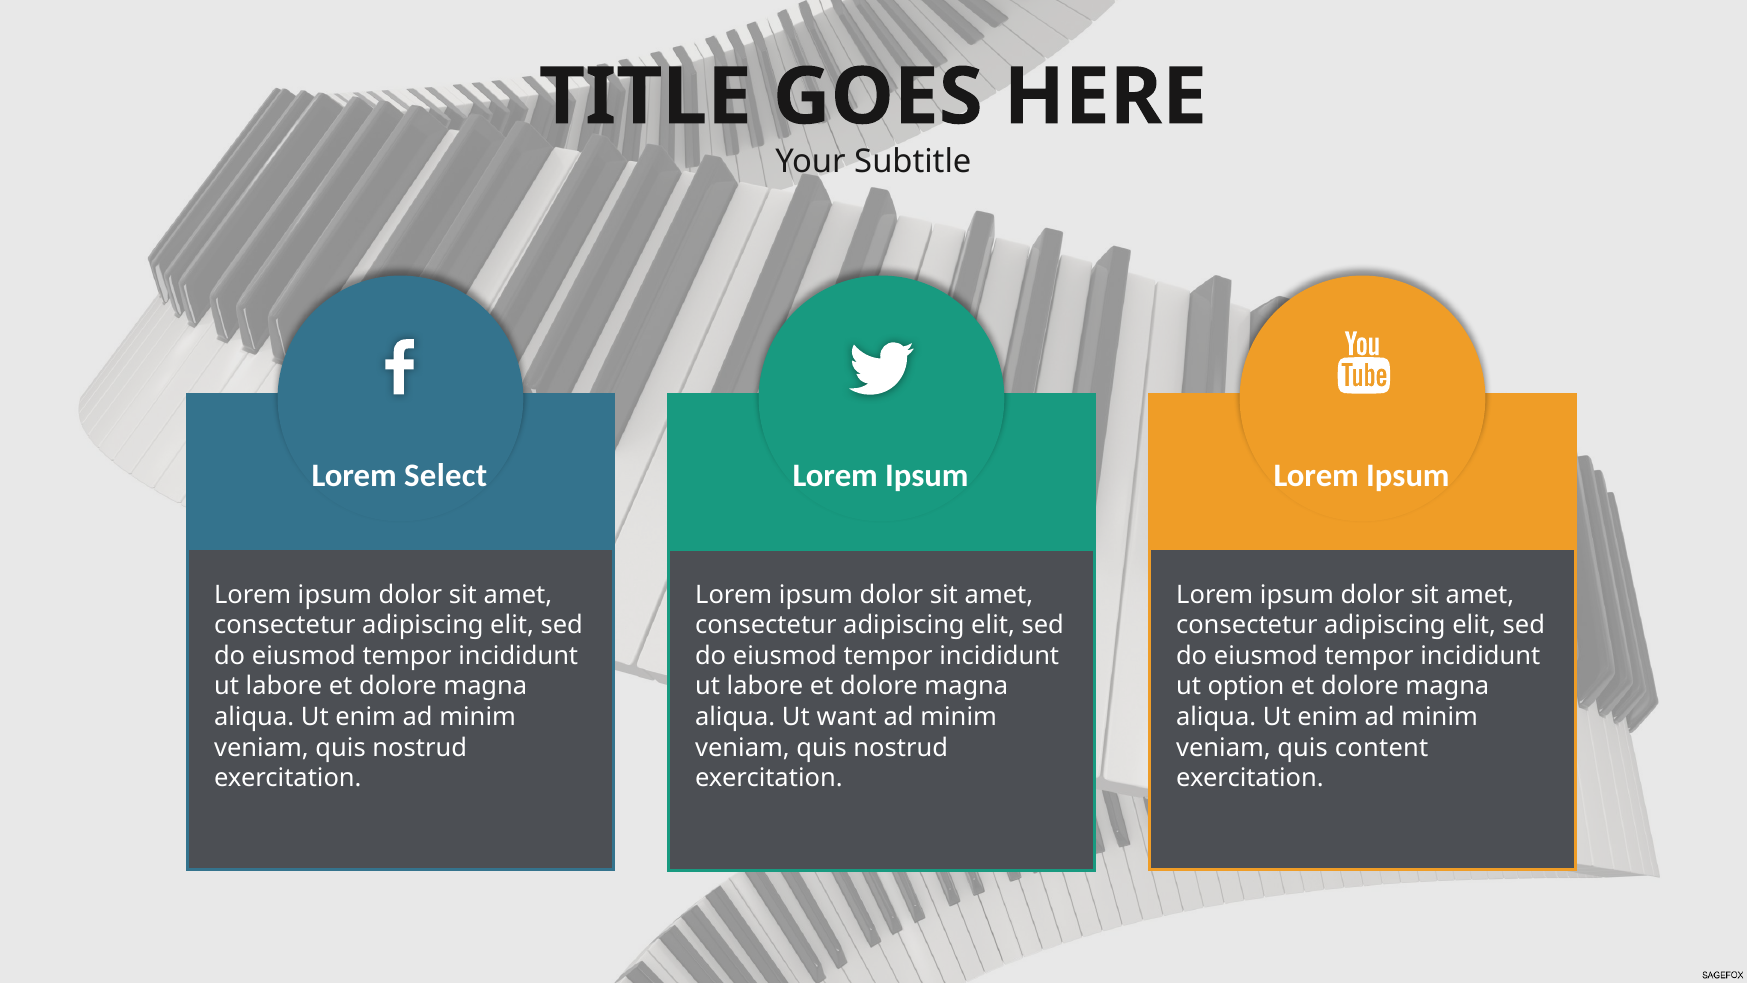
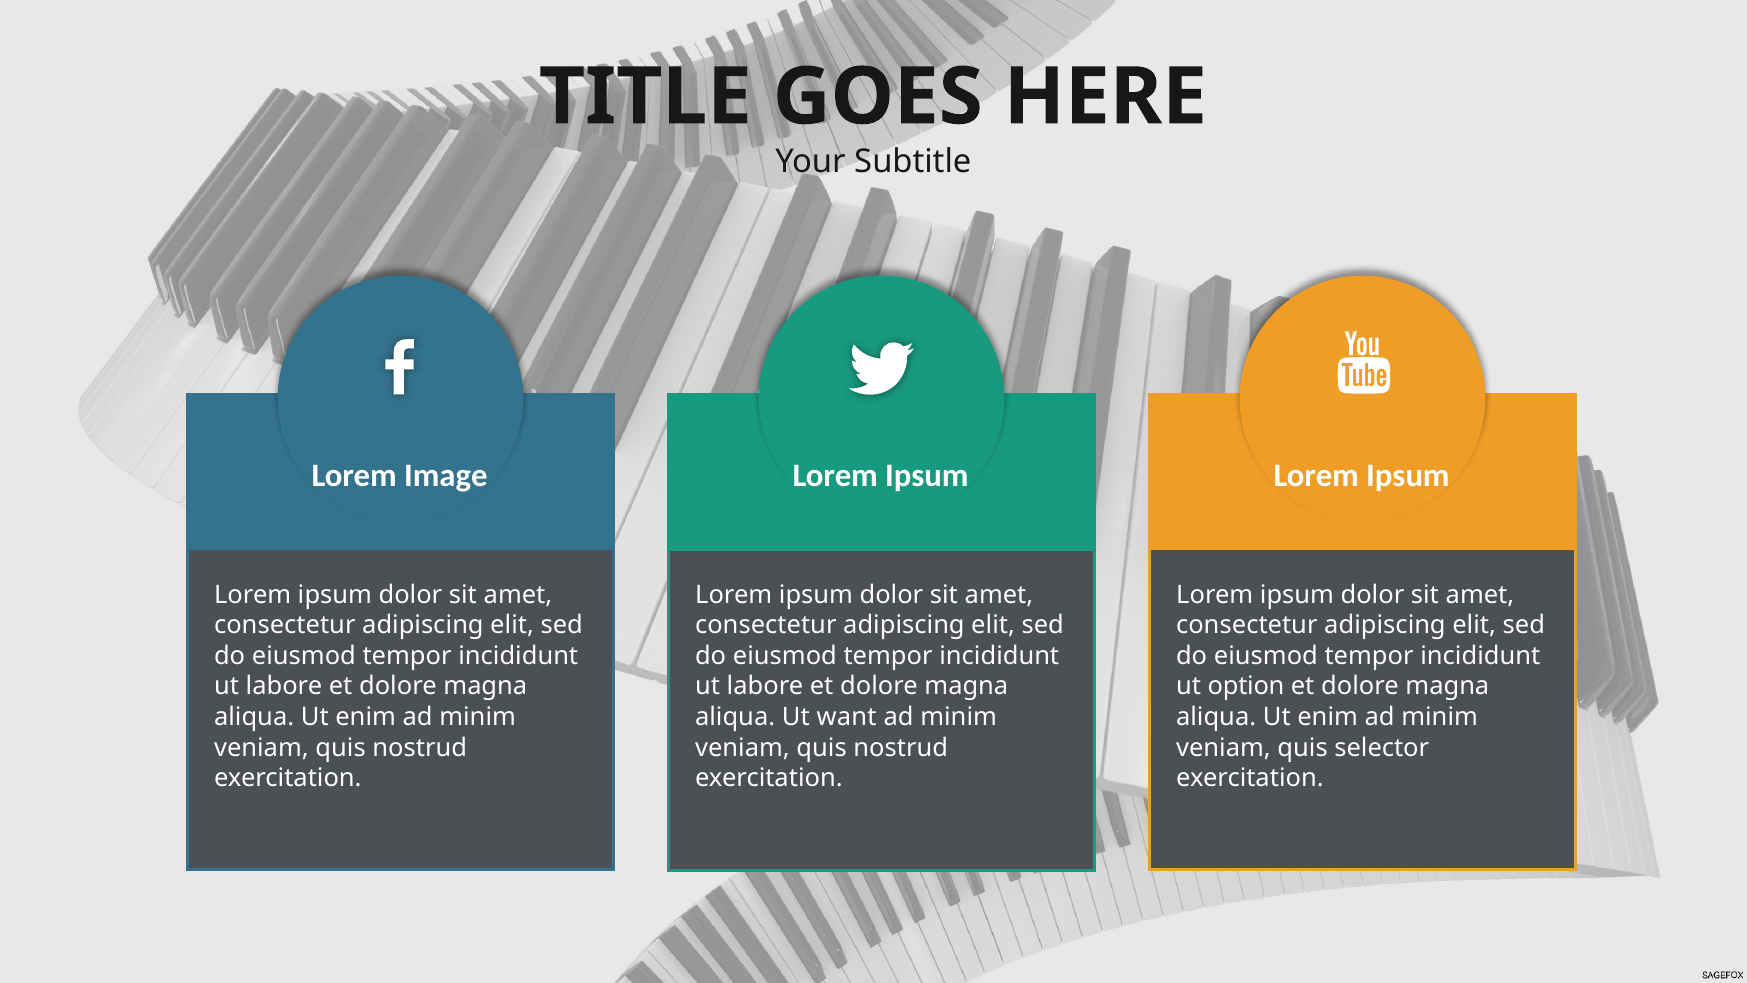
Select: Select -> Image (446, 475)
content: content -> selector (1382, 747)
